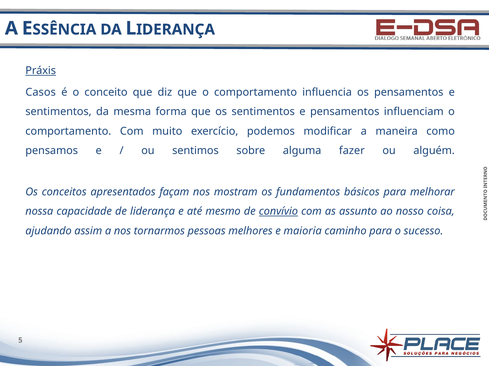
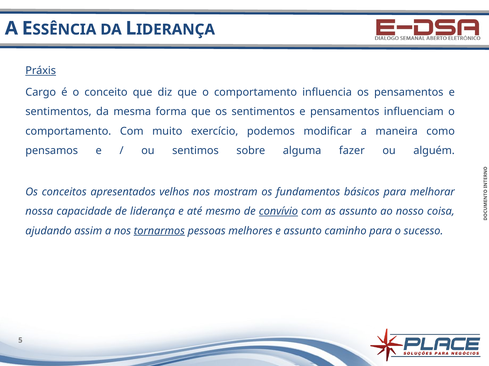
Casos: Casos -> Cargo (41, 92)
façam: façam -> velhos (174, 192)
tornarmos underline: none -> present (159, 231)
e maioria: maioria -> assunto (303, 231)
